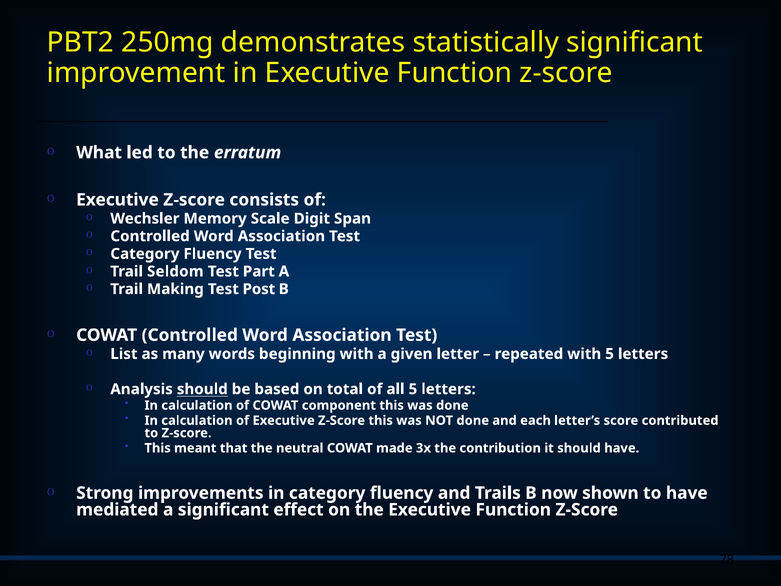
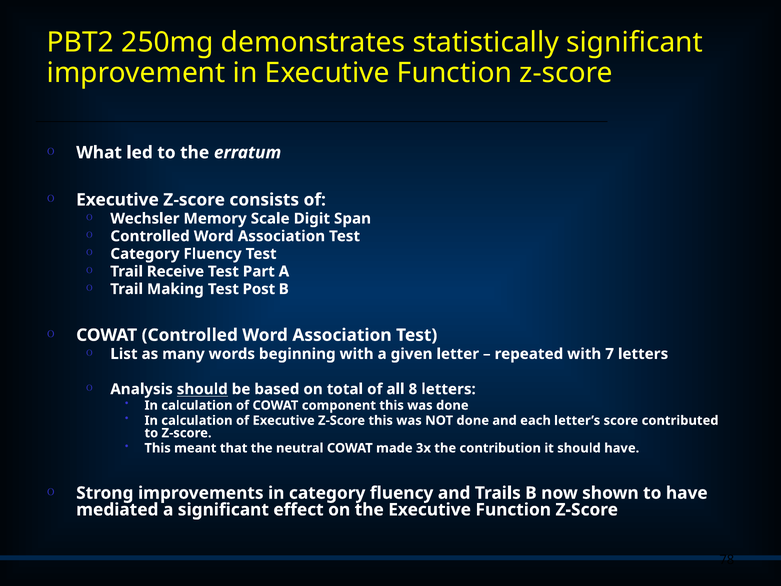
Seldom: Seldom -> Receive (175, 271)
with 5: 5 -> 7 (610, 354)
all 5: 5 -> 8 (413, 389)
